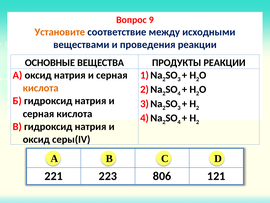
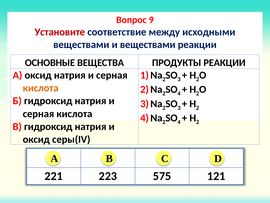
Установите colour: orange -> red (60, 32)
и проведения: проведения -> веществами (148, 45)
806: 806 -> 575 (162, 176)
